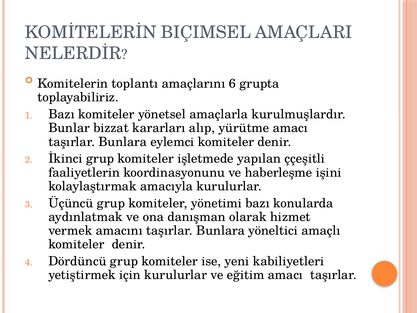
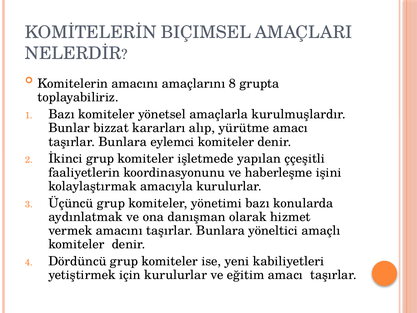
Komitelerin toplantı: toplantı -> amacını (135, 84)
6: 6 -> 8 (232, 84)
